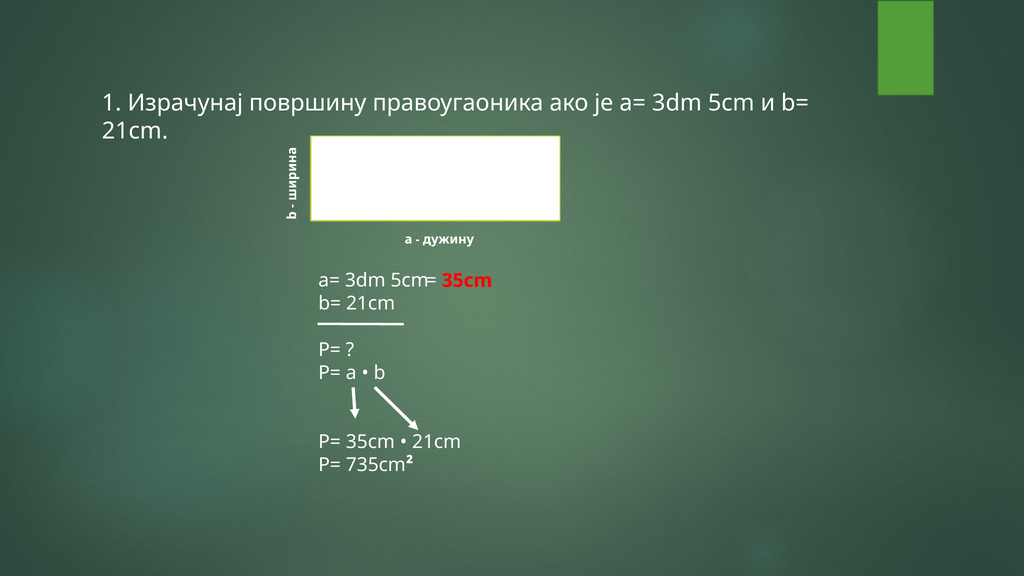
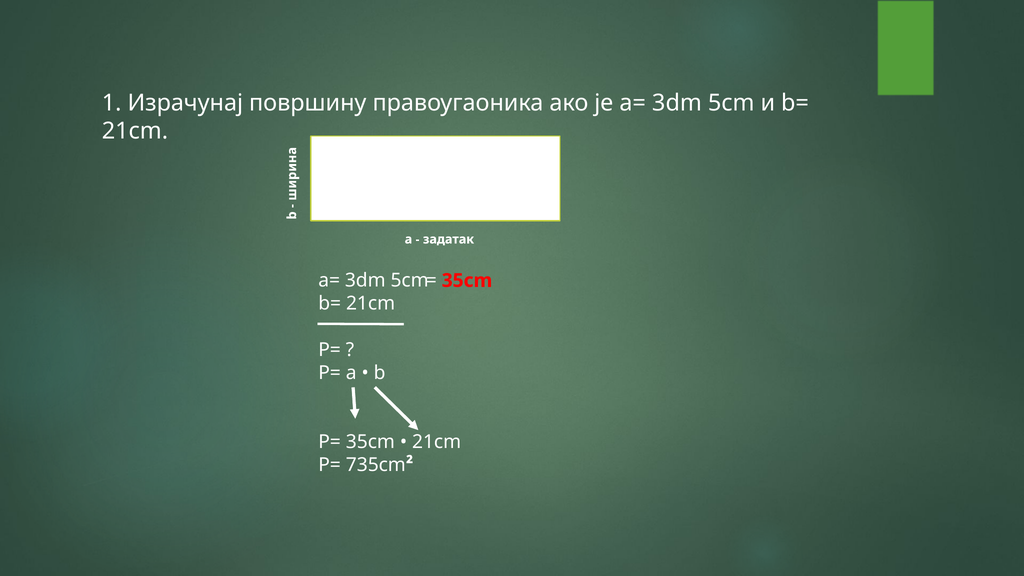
дужину: дужину -> задатак (448, 239)
